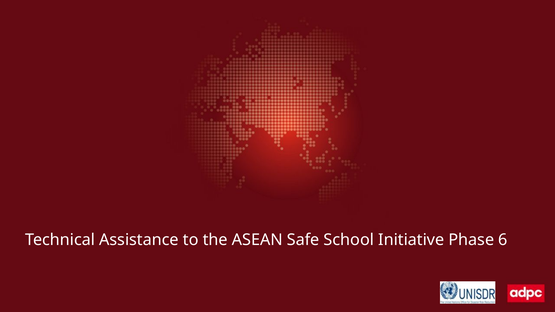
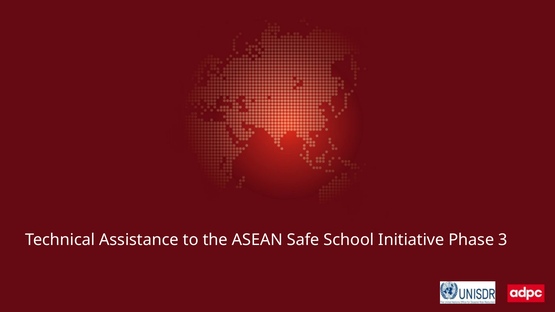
6: 6 -> 3 (503, 240)
